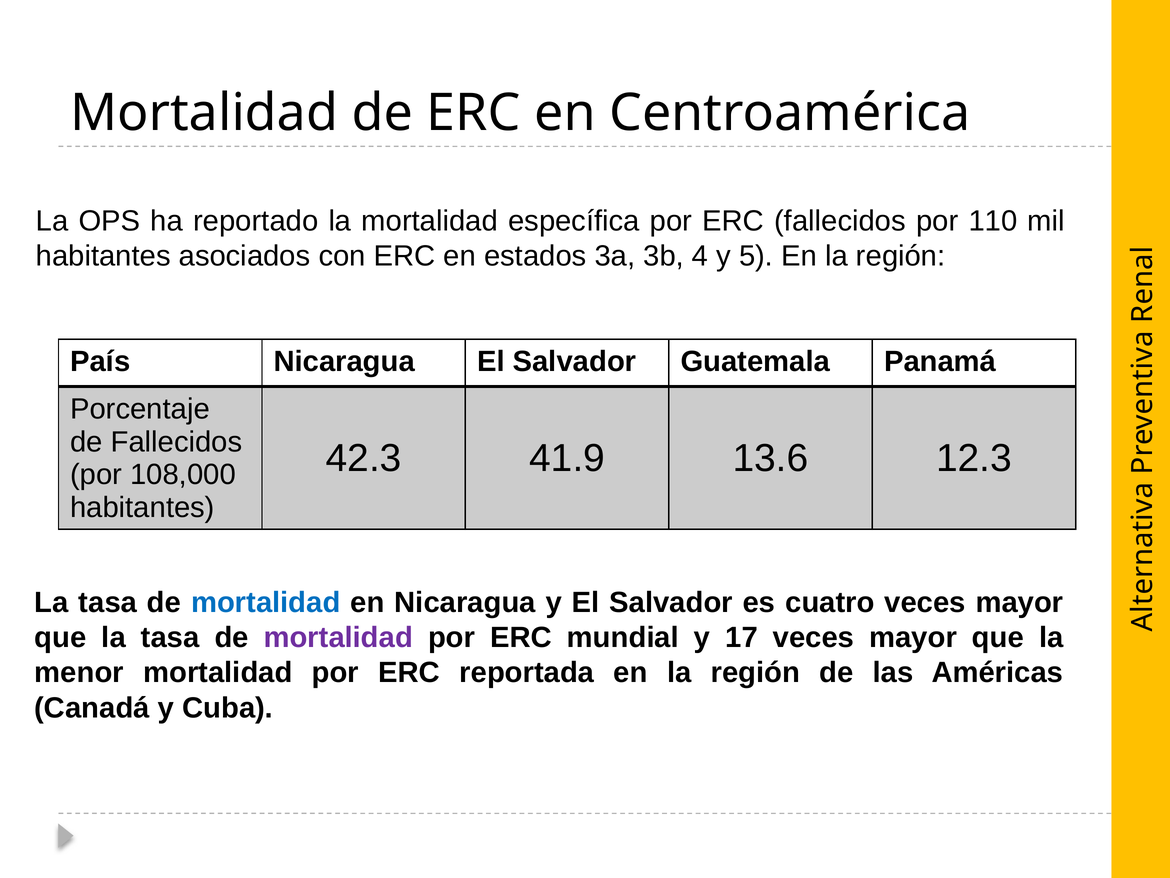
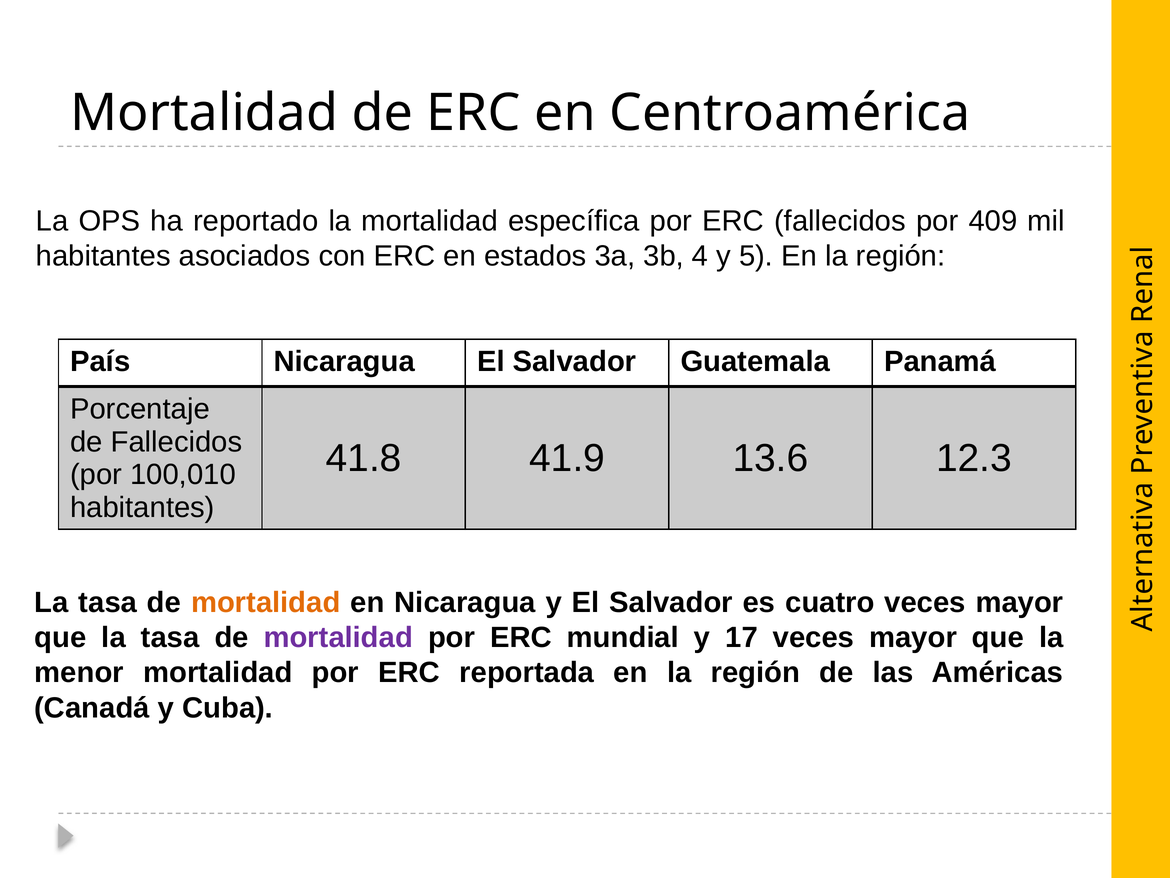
110: 110 -> 409 (993, 221)
42.3: 42.3 -> 41.8 (364, 458)
108,000: 108,000 -> 100,010 (183, 475)
mortalidad colour: blue -> orange (266, 602)
